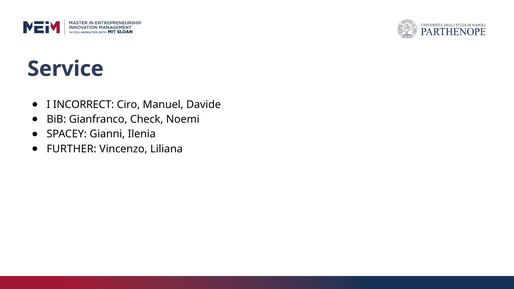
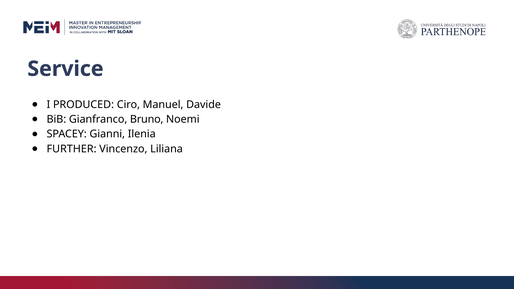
INCORRECT: INCORRECT -> PRODUCED (84, 105)
Check: Check -> Bruno (147, 119)
